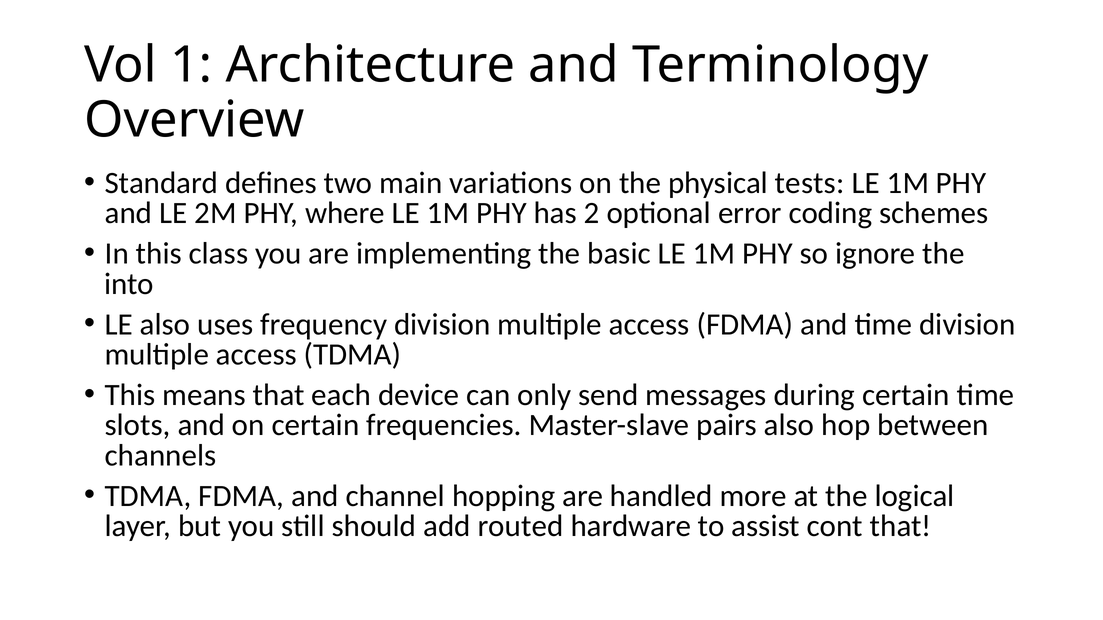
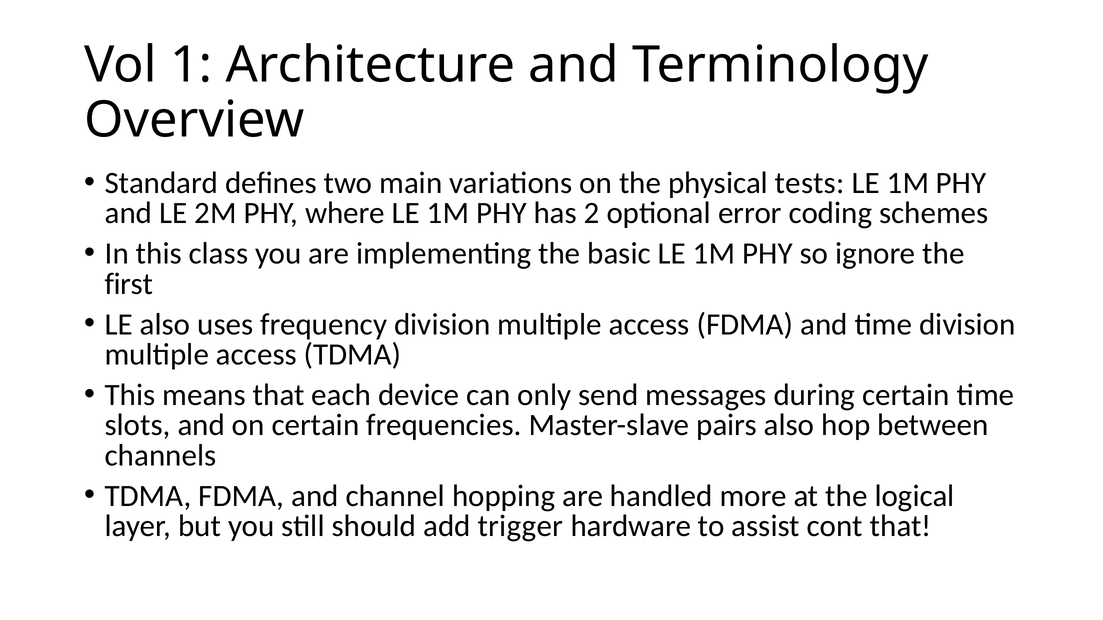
into: into -> first (129, 284)
routed: routed -> trigger (520, 526)
